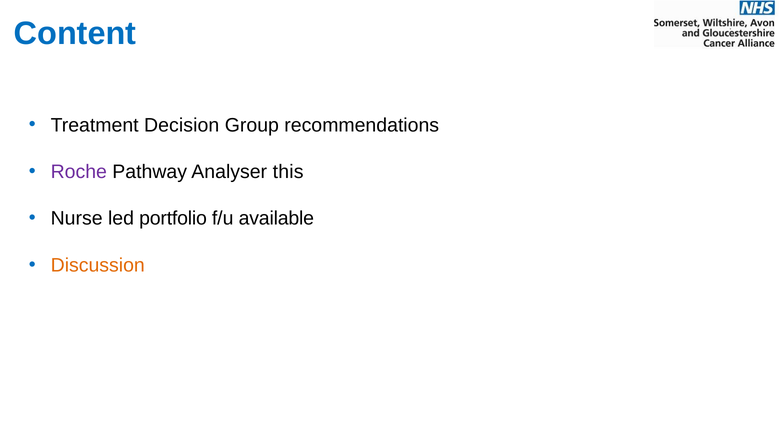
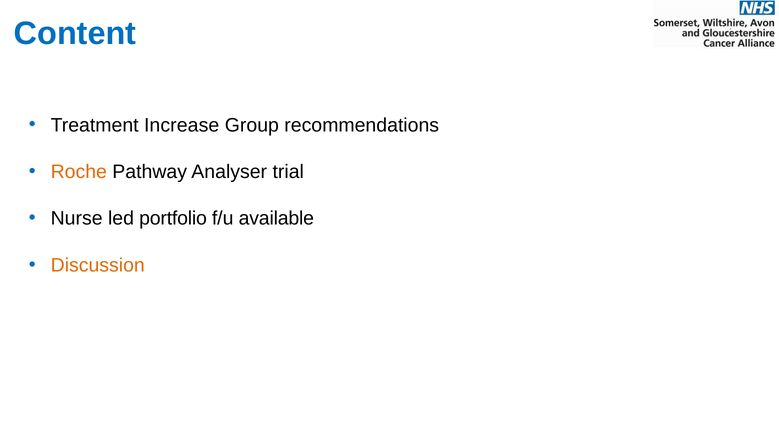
Decision: Decision -> Increase (182, 125)
Roche colour: purple -> orange (79, 172)
this: this -> trial (288, 172)
